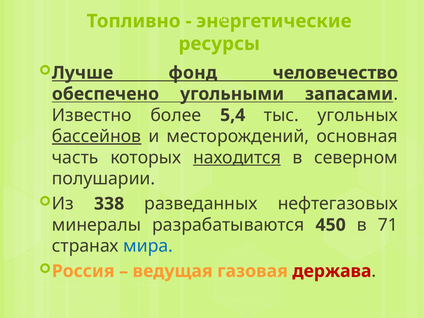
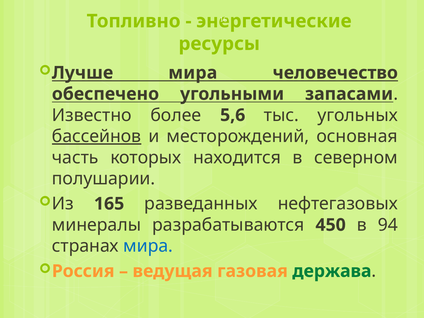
Лучше фонд: фонд -> мира (193, 73)
5,4: 5,4 -> 5,6 (233, 115)
находится underline: present -> none (237, 158)
338: 338 -> 165 (109, 204)
71: 71 -> 94 (388, 225)
держава colour: red -> green (332, 271)
